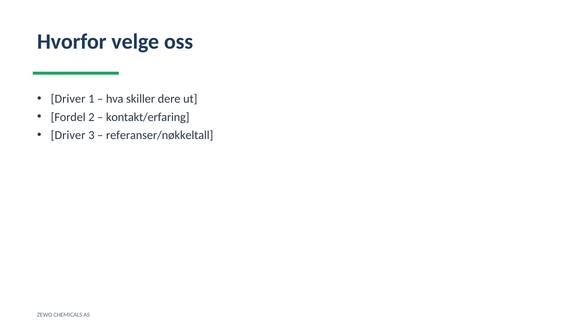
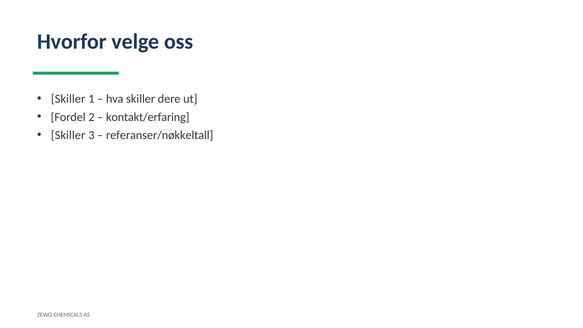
Driver: Driver -> Skiller (68, 99)
Driver: Driver -> Skiller (68, 135)
